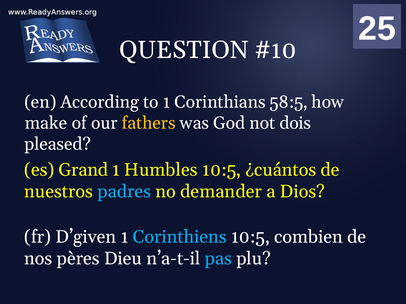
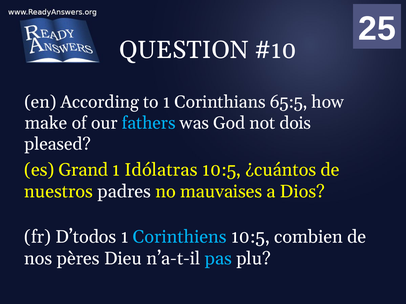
58:5: 58:5 -> 65:5 (289, 102)
fathers colour: yellow -> light blue (149, 123)
Humbles: Humbles -> Idólatras (161, 170)
padres colour: light blue -> white (124, 192)
demander: demander -> mauvaises (221, 192)
D’given: D’given -> D’todos (86, 237)
